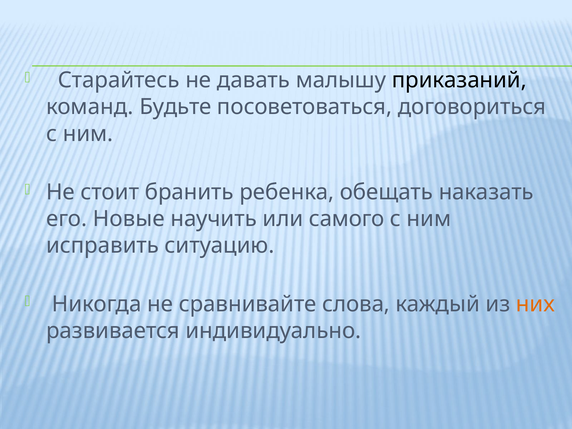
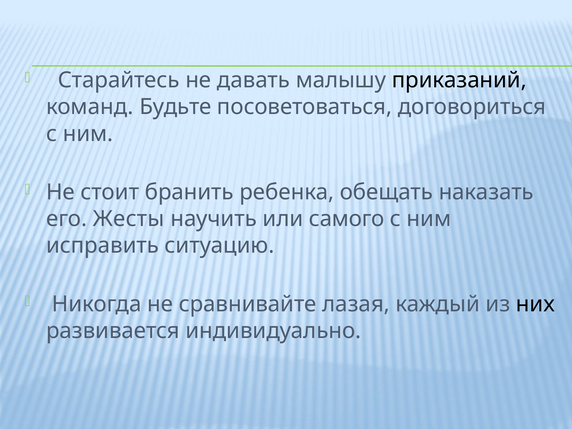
Новые: Новые -> Жесты (129, 219)
слова: слова -> лазая (356, 304)
них colour: orange -> black (535, 304)
